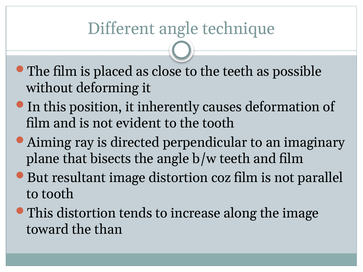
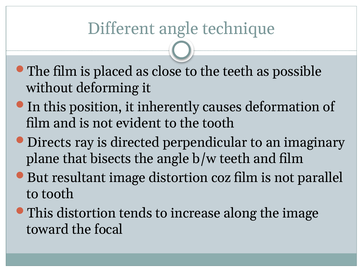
Aiming: Aiming -> Directs (49, 142)
than: than -> focal (109, 230)
